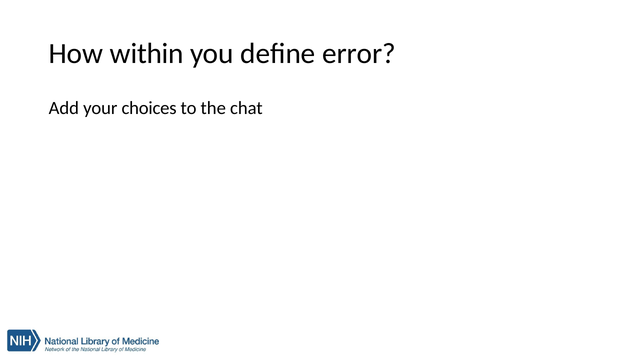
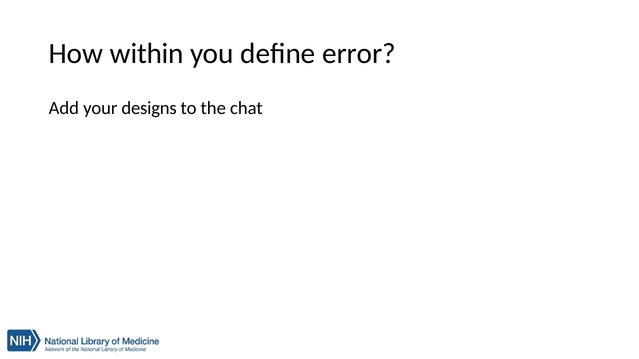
choices: choices -> designs (149, 108)
